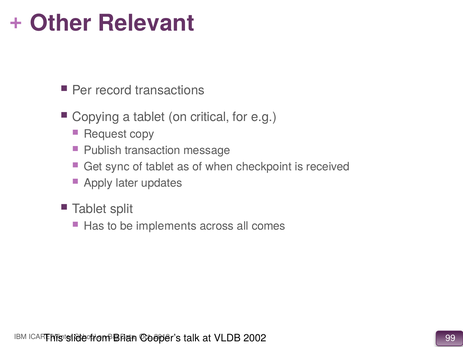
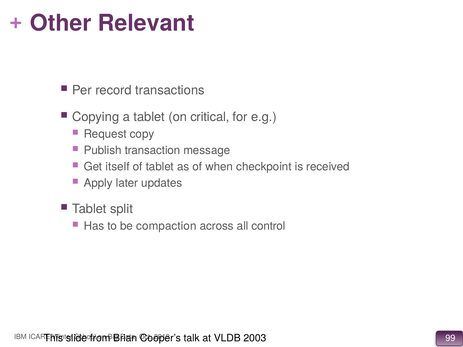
sync: sync -> itself (117, 167)
implements: implements -> compaction (166, 226)
comes: comes -> control (269, 226)
2002: 2002 -> 2003 (255, 338)
